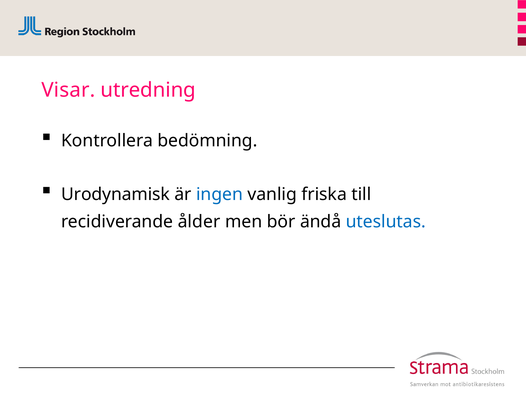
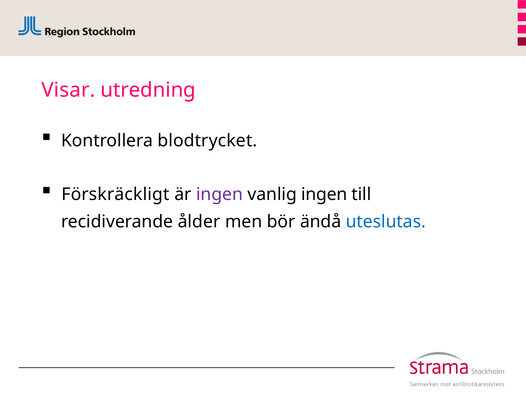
bedömning: bedömning -> blodtrycket (207, 141)
Urodynamisk: Urodynamisk -> Förskräckligt (115, 194)
ingen colour: blue -> purple (219, 194)
vanlig friska: friska -> ingen (324, 194)
